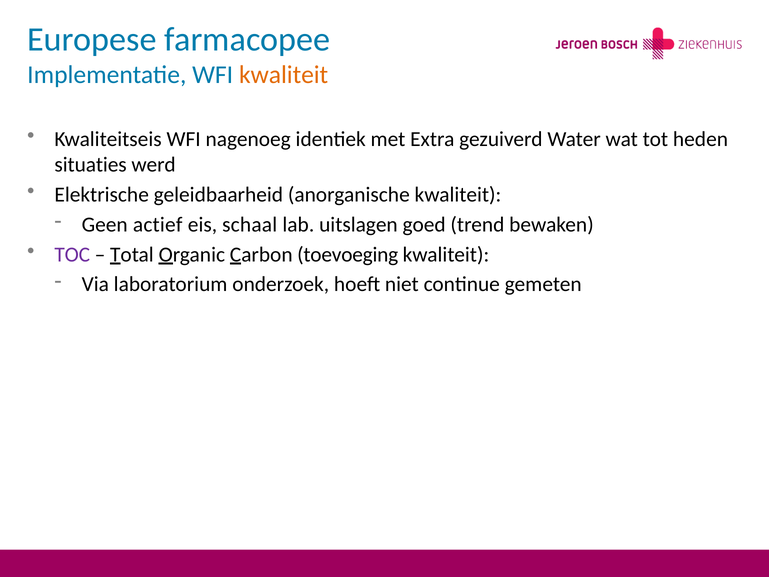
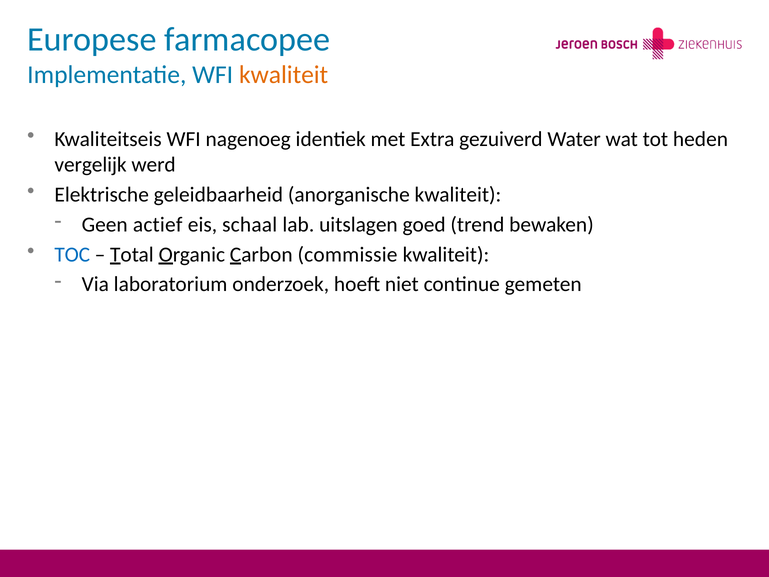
situaties: situaties -> vergelijk (91, 165)
TOC colour: purple -> blue (72, 254)
toevoeging: toevoeging -> commissie (348, 254)
